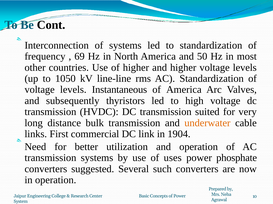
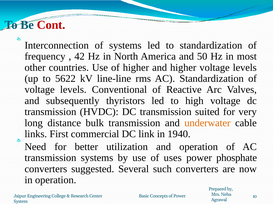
Cont colour: black -> red (51, 25)
69: 69 -> 42 (80, 57)
1050: 1050 -> 5622 (65, 79)
Instantaneous: Instantaneous -> Conventional (119, 90)
of America: America -> Reactive (184, 90)
1904: 1904 -> 1940 (179, 134)
